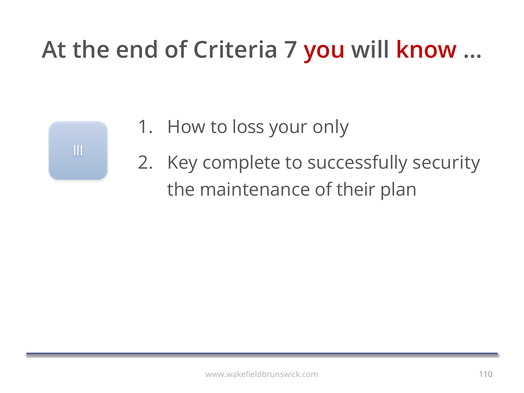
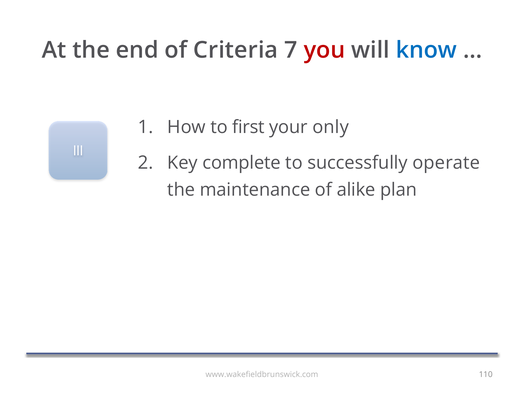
know colour: red -> blue (426, 50)
loss: loss -> first (248, 127)
security: security -> operate (446, 163)
their: their -> alike (356, 190)
